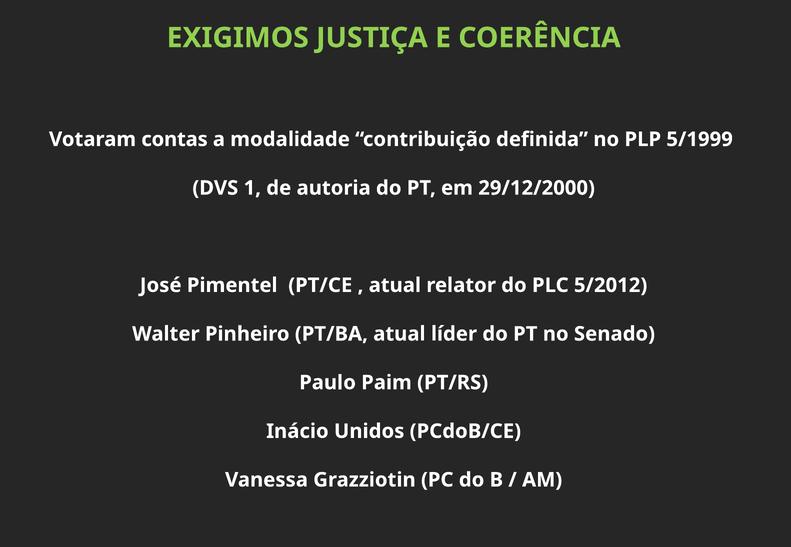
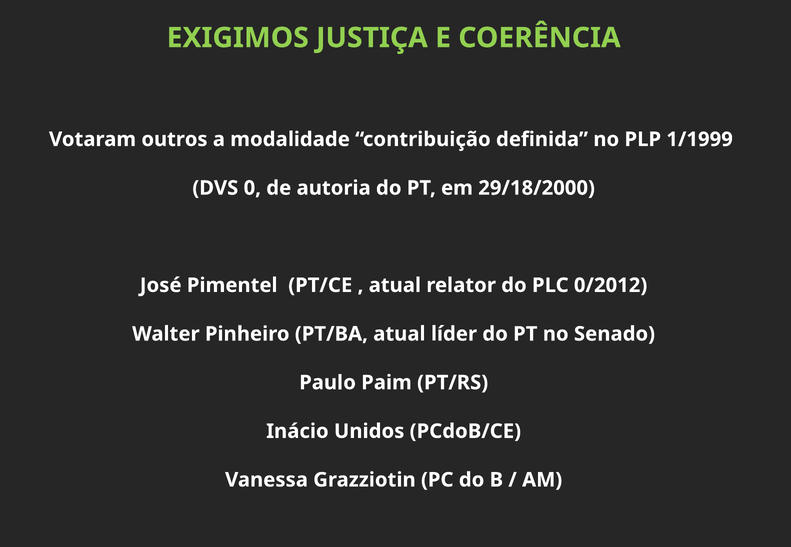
contas: contas -> outros (174, 140)
5/1999: 5/1999 -> 1/1999 (700, 140)
1: 1 -> 0 (252, 188)
29/12/2000: 29/12/2000 -> 29/18/2000 (537, 188)
5/2012: 5/2012 -> 0/2012 (611, 286)
